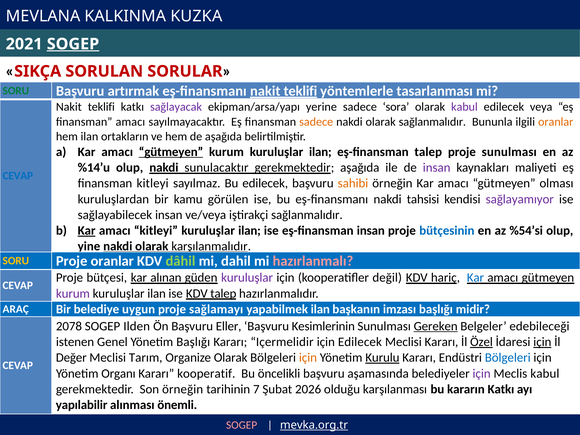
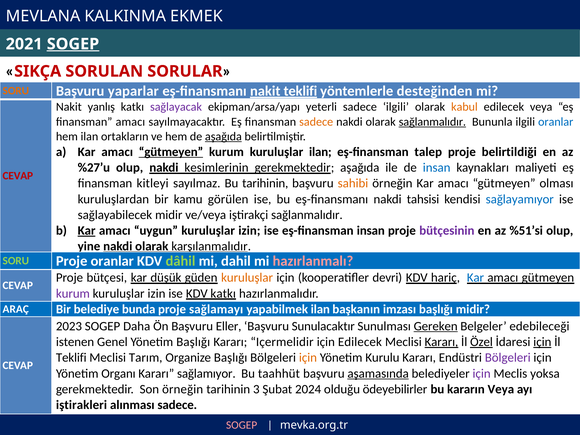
KUZKA: KUZKA -> EKMEK (196, 16)
SORU colour: green -> orange (16, 91)
artırmak: artırmak -> yaparlar (133, 91)
tasarlanması: tasarlanması -> desteğinden (435, 91)
teklifi: teklifi -> yanlış (101, 107)
yerine: yerine -> yeterli (321, 107)
sadece sora: sora -> ilgili (396, 107)
kabul colour: purple -> orange (464, 107)
sağlanmalıdır underline: none -> present (432, 122)
oranlar colour: orange -> blue (556, 122)
aşağıda underline: none -> present (223, 137)
proje sunulması: sunulması -> belirtildiği (509, 152)
%14’u: %14’u -> %27’u (94, 168)
sunulacaktır: sunulacaktır -> kesimlerinin (217, 168)
insan colour: purple -> blue (437, 168)
CEVAP colour: blue -> red (18, 176)
Bu edilecek: edilecek -> tarihinin (265, 183)
sağlayamıyor colour: purple -> blue (520, 199)
sağlayabilecek insan: insan -> midir (169, 215)
amacı kitleyi: kitleyi -> uygun (156, 231)
ilan: ilan -> izin (249, 231)
bütçesinin colour: blue -> purple (447, 231)
%54’si: %54’si -> %51’si (526, 231)
SORU colour: yellow -> light green (16, 261)
alınan: alınan -> düşük (166, 278)
kuruluşlar colour: purple -> orange (247, 278)
değil: değil -> devri (387, 278)
ilan: ilan -> izin (157, 293)
KDV talep: talep -> katkı (223, 293)
uygun: uygun -> bunda (139, 309)
2078: 2078 -> 2023 (69, 326)
Ilden: Ilden -> Daha (137, 326)
Kesimlerinin: Kesimlerinin -> Sunulacaktır (323, 326)
Kararı underline: none -> present (441, 342)
Değer: Değer -> Teklifi (71, 358)
Organize Olarak: Olarak -> Başlığı (231, 358)
Kurulu underline: present -> none (382, 358)
Bölgeleri colour: blue -> purple (508, 358)
kooperatif: kooperatif -> sağlamıyor (206, 373)
öncelikli: öncelikli -> taahhüt (279, 373)
aşamasında underline: none -> present (378, 373)
Meclis kabul: kabul -> yoksa (545, 373)
7: 7 -> 3 (256, 389)
2026: 2026 -> 2024 (308, 389)
karşılanması: karşılanması -> ödeyebilirler (395, 389)
kararın Katkı: Katkı -> Veya (501, 389)
yapılabilir: yapılabilir -> iştirakleri (81, 405)
alınması önemli: önemli -> sadece (177, 405)
mevka.org.tr underline: present -> none (314, 425)
